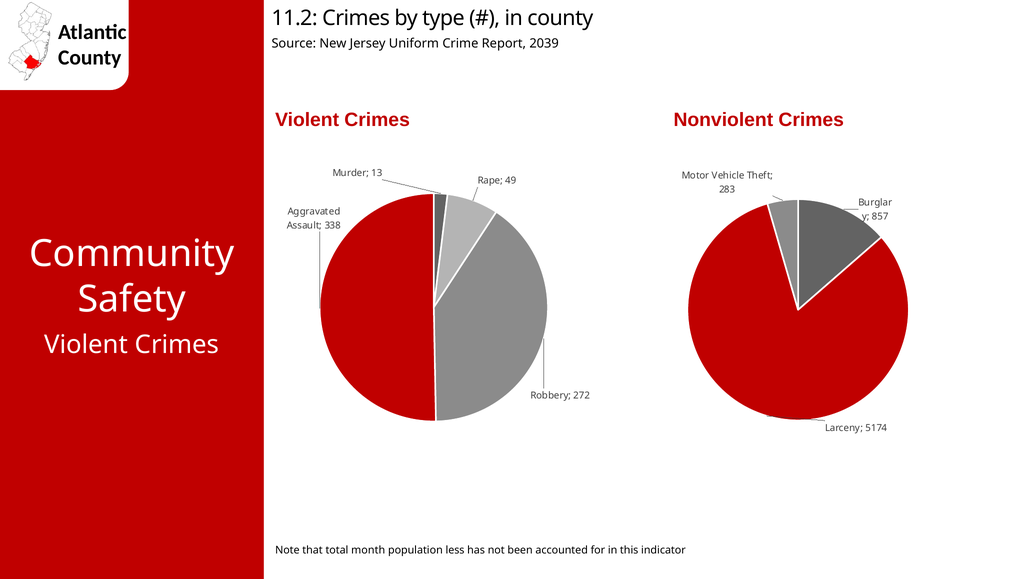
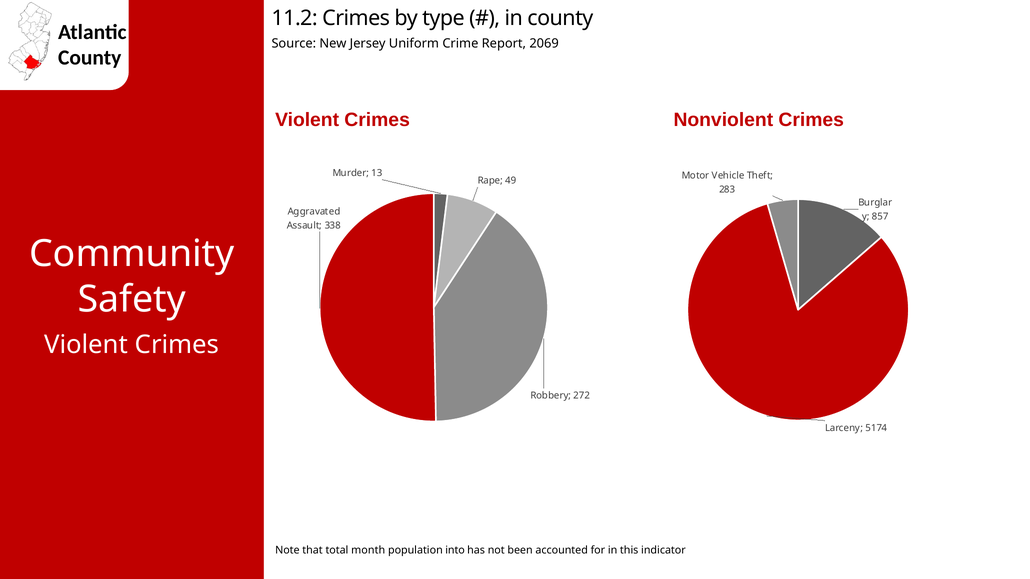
2039: 2039 -> 2069 (544, 43)
less: less -> into (455, 550)
